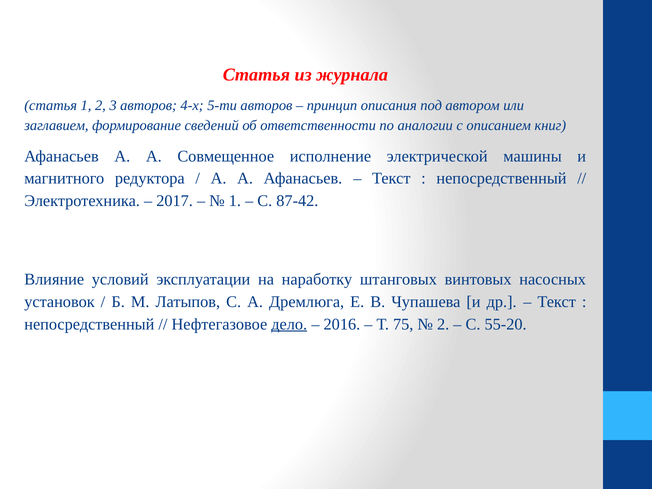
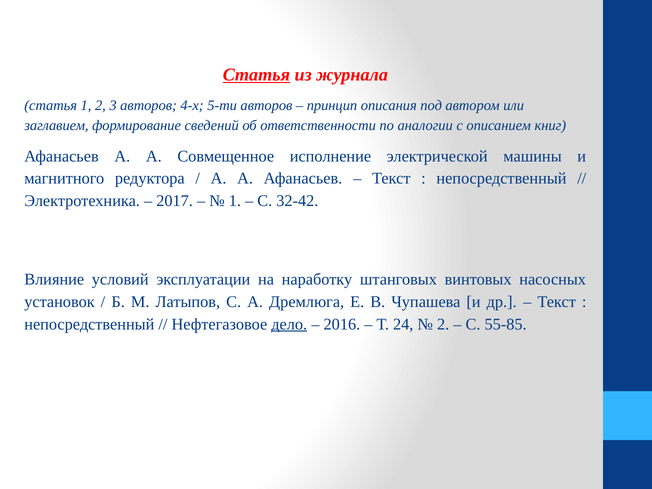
Статья underline: none -> present (256, 75)
87-42: 87-42 -> 32-42 (297, 201)
75: 75 -> 24 (403, 324)
55-20: 55-20 -> 55-85 (506, 324)
